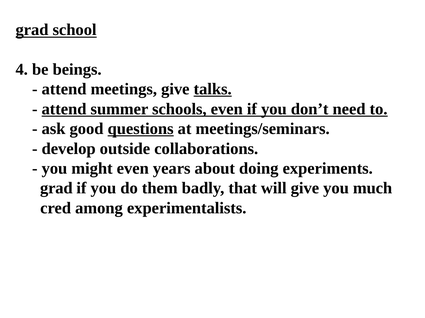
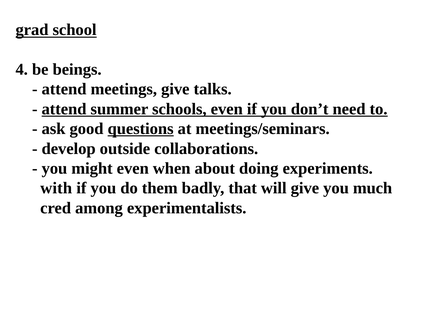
talks underline: present -> none (213, 89)
years: years -> when (172, 169)
grad: grad -> with (56, 189)
